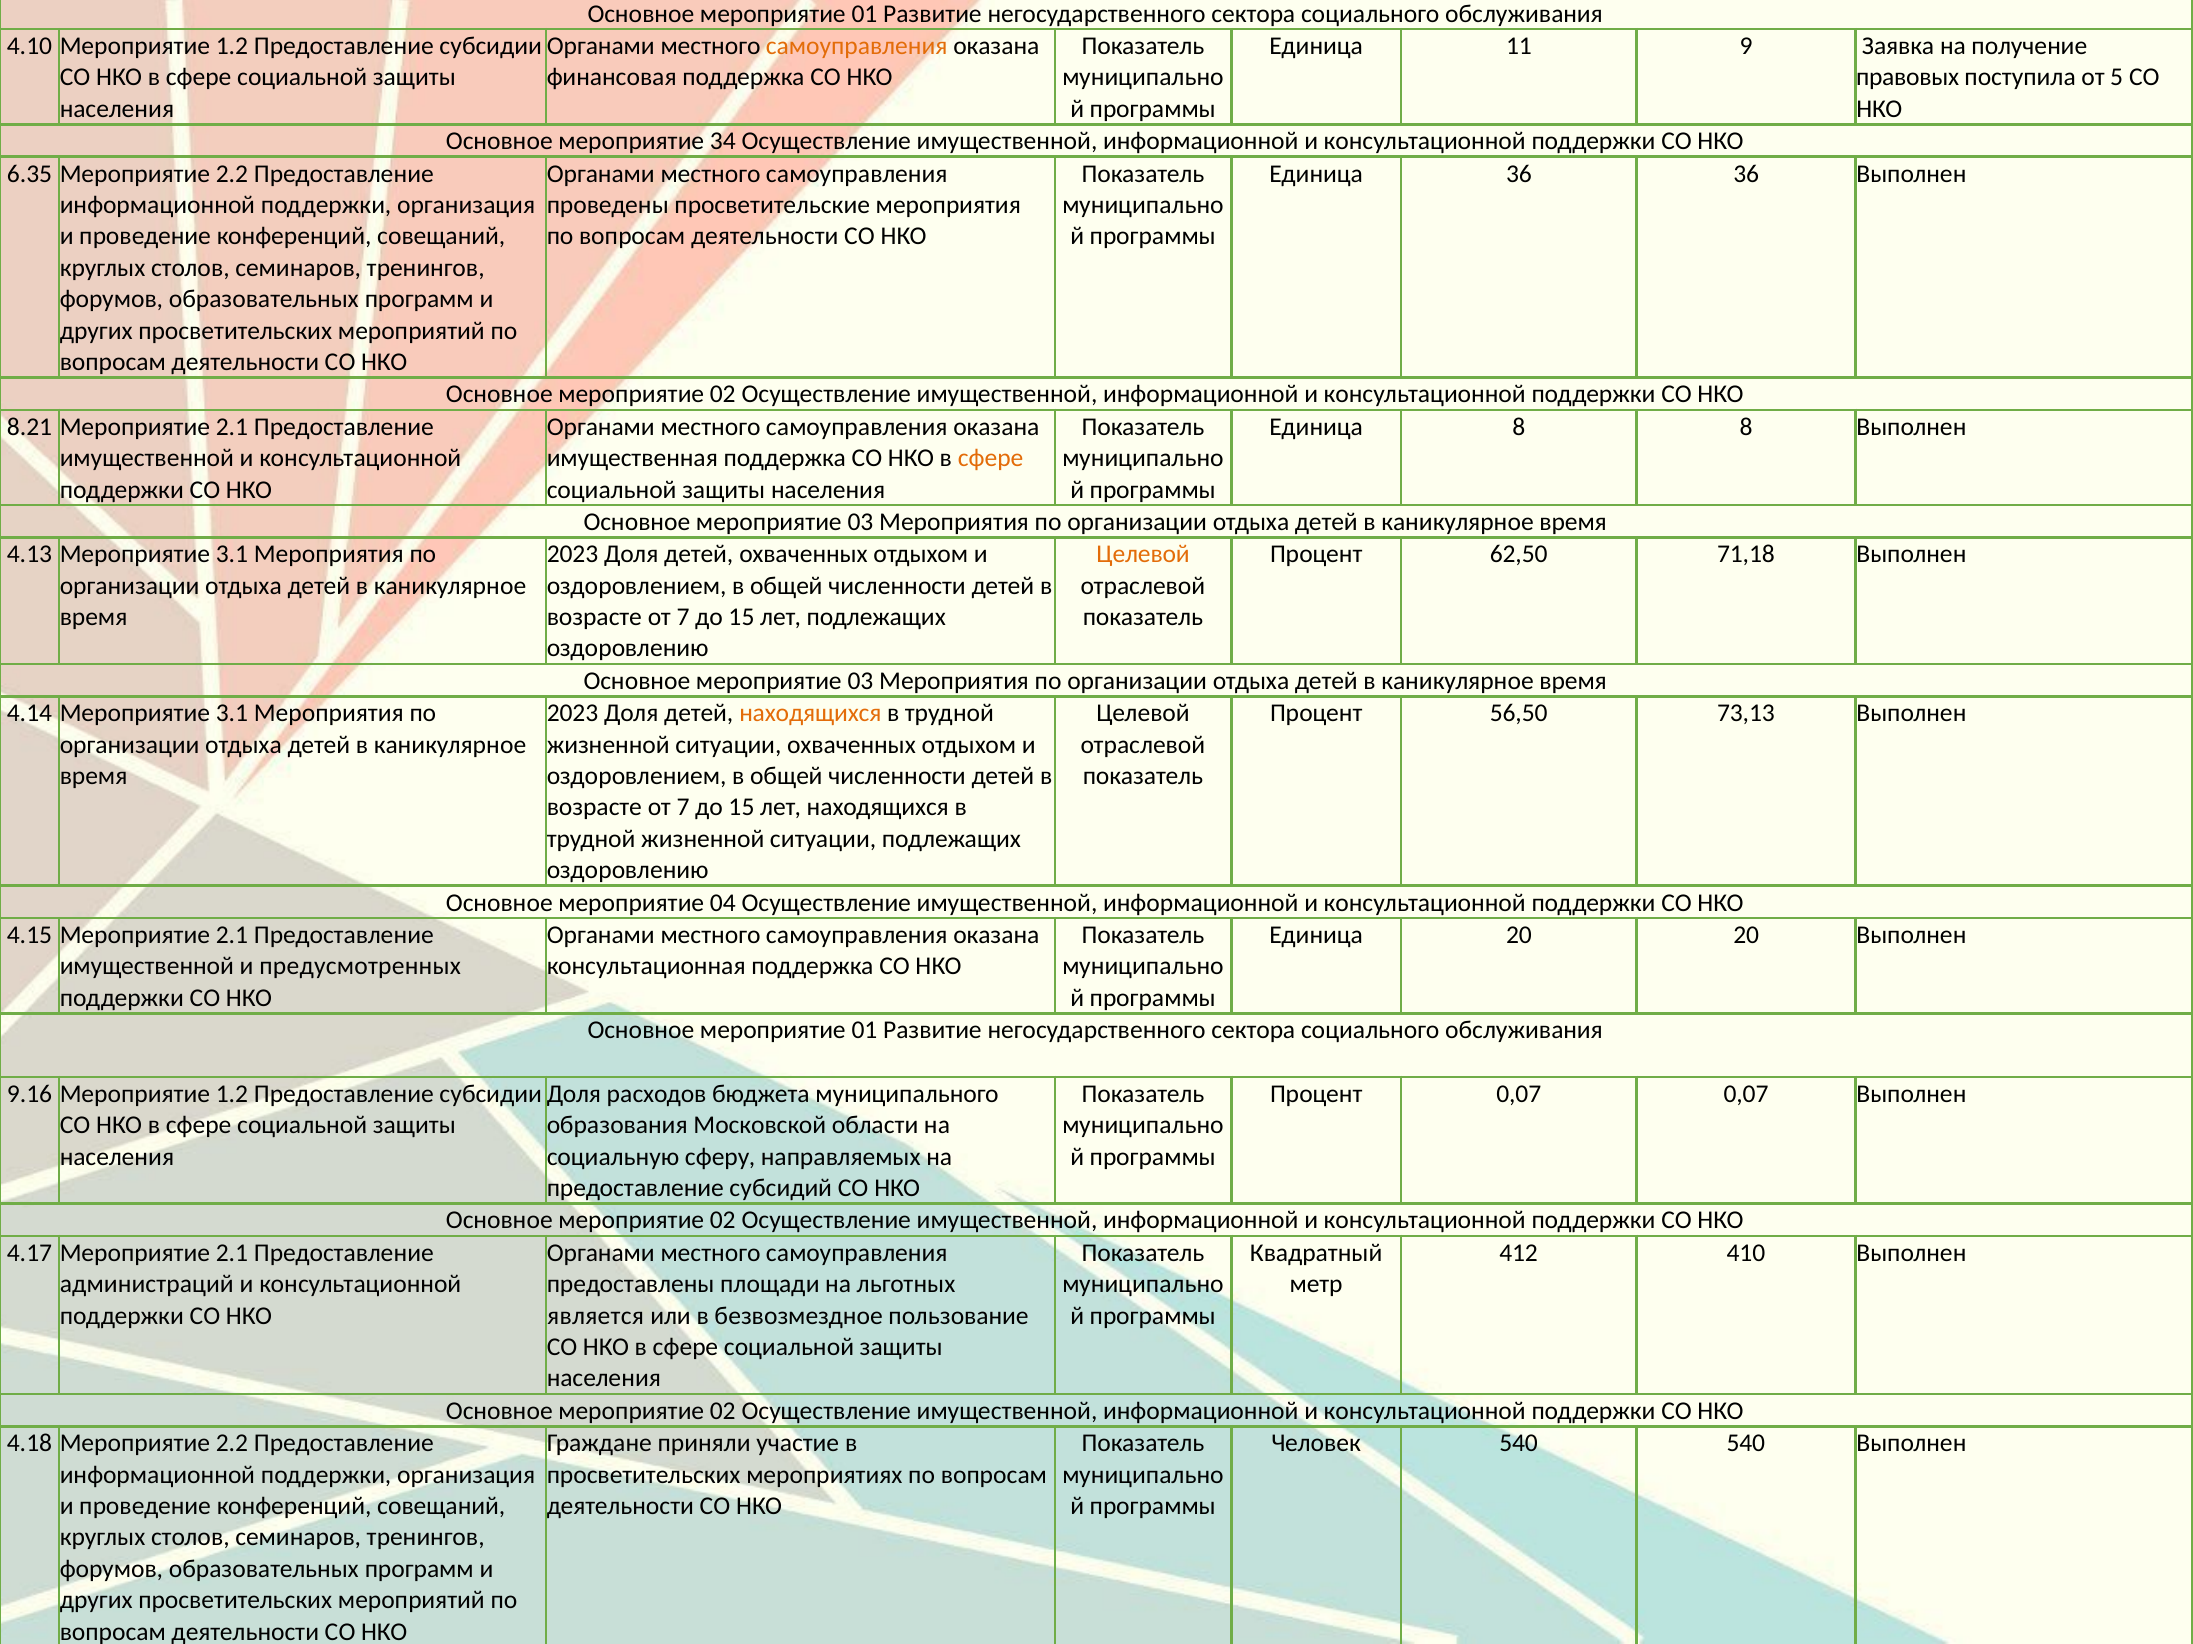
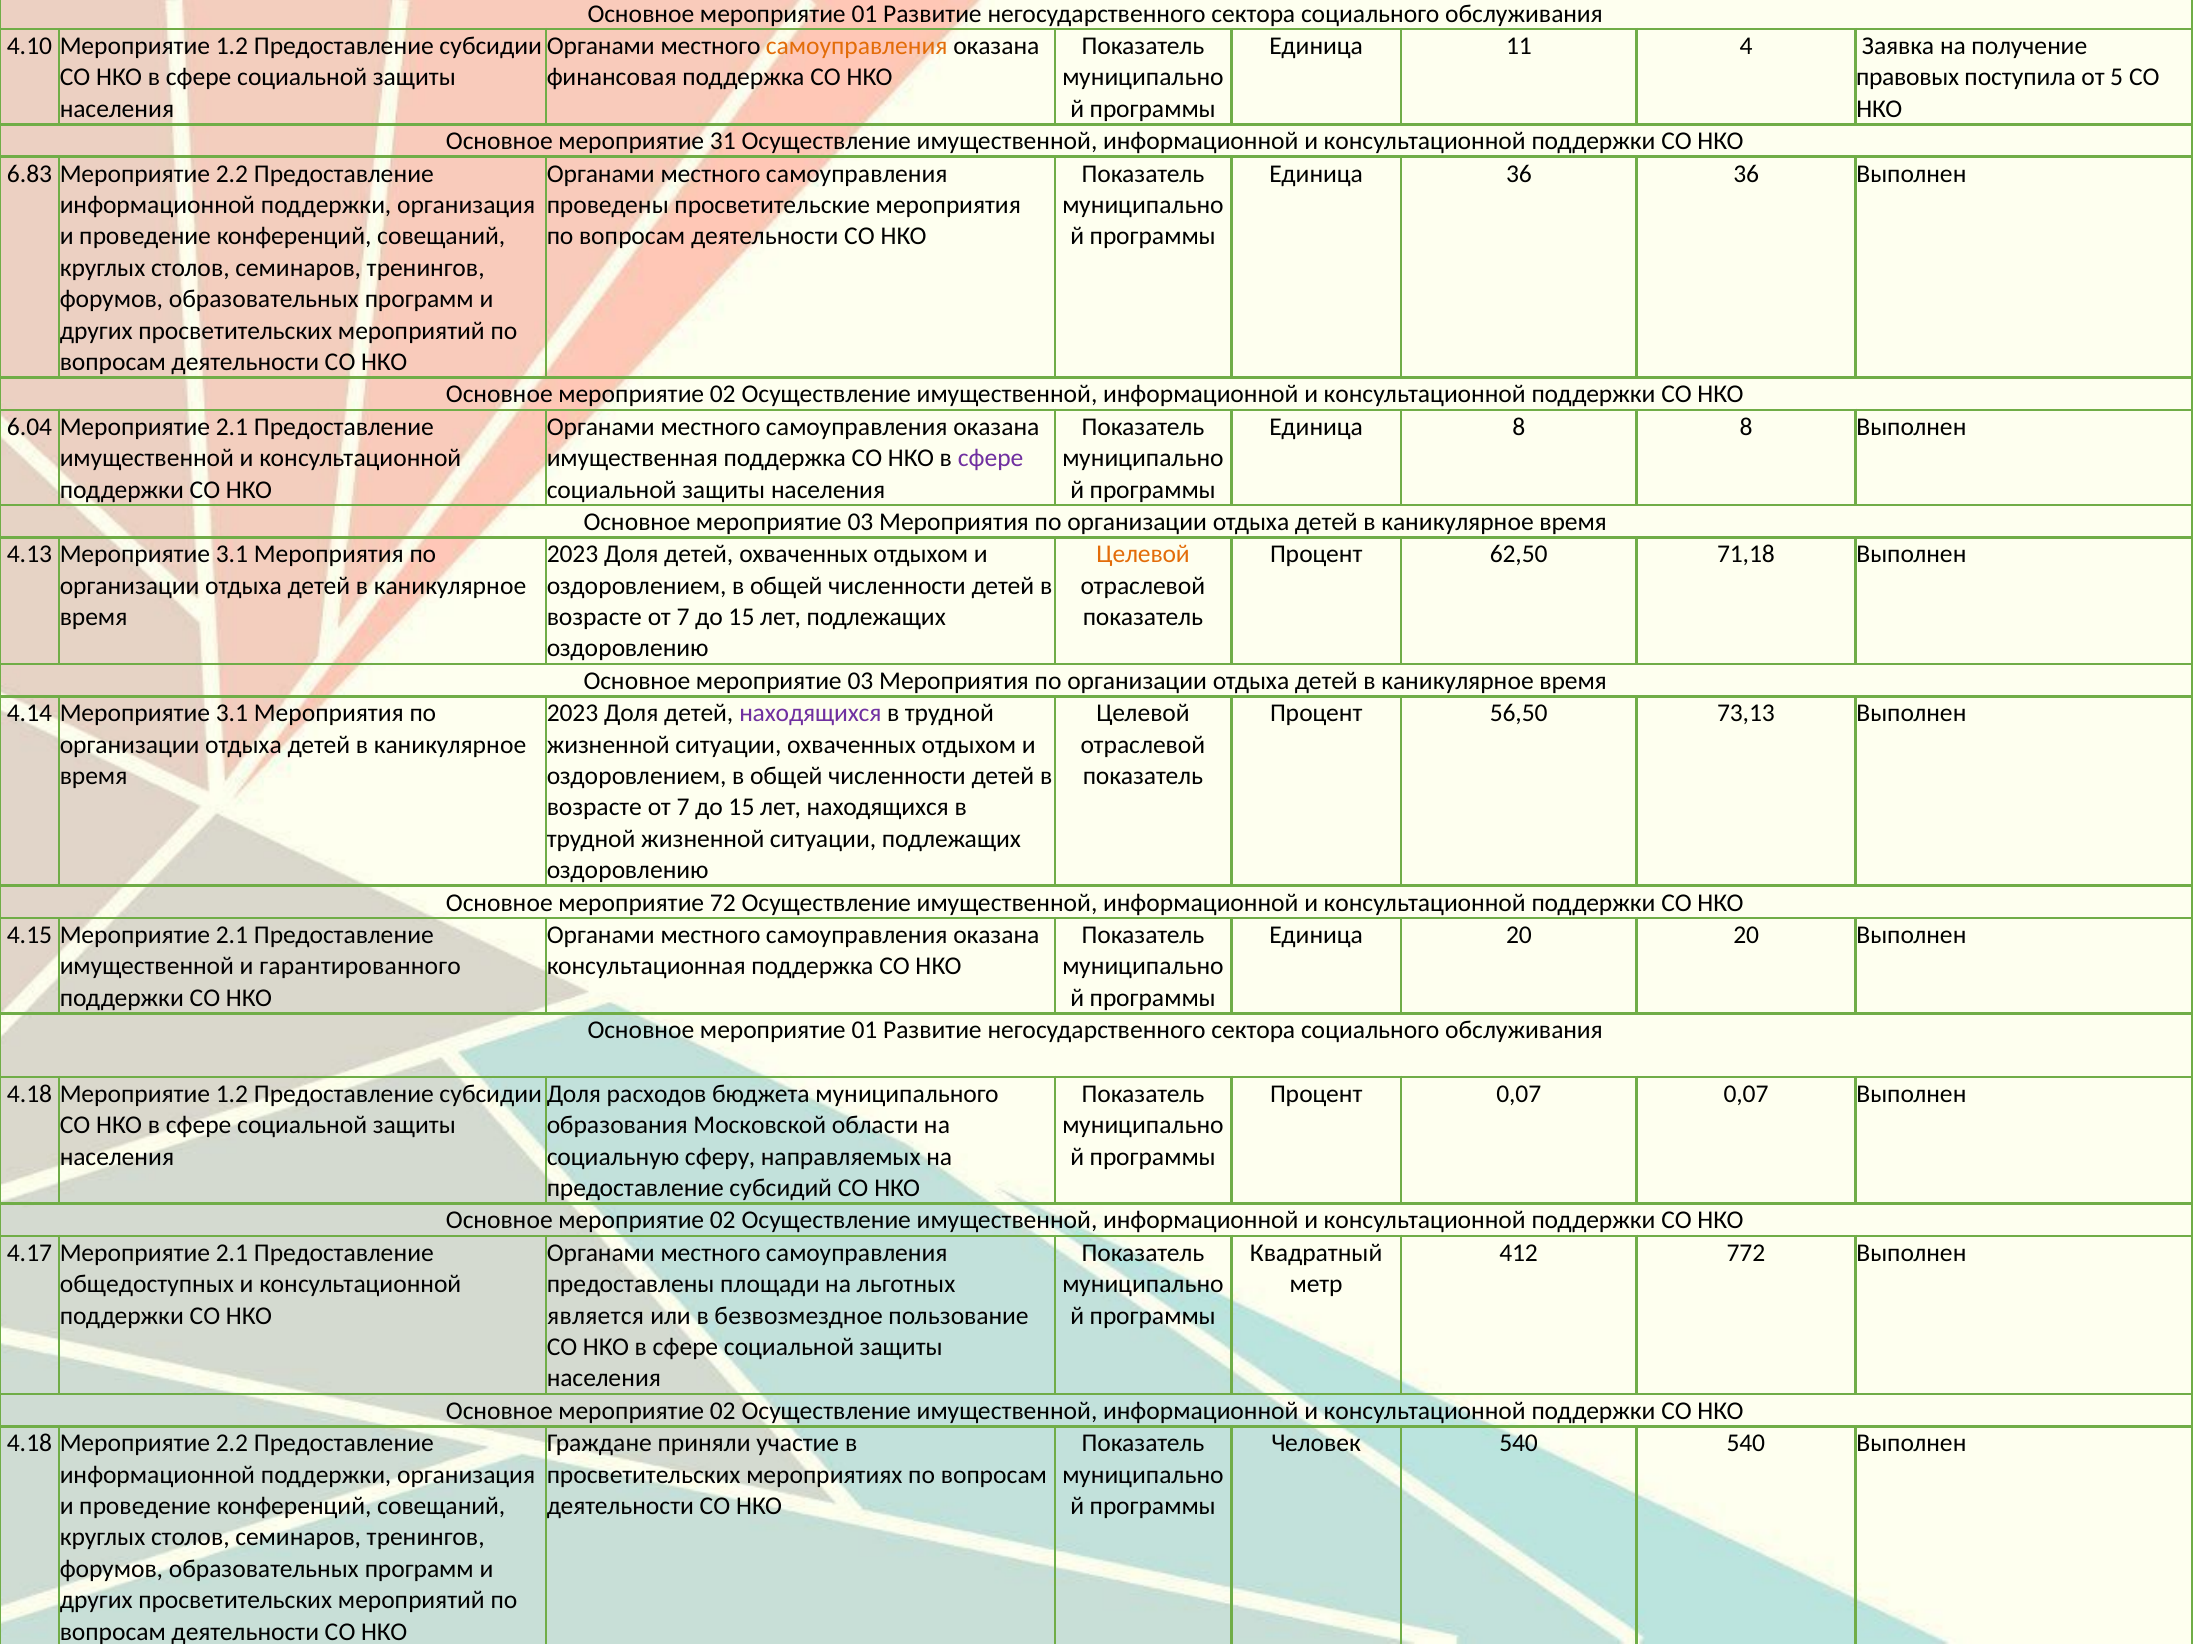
9: 9 -> 4 (1746, 46)
34: 34 -> 31 (723, 141)
6.35: 6.35 -> 6.83 (30, 174)
8.21: 8.21 -> 6.04 (30, 427)
сфере colour: orange -> purple (991, 458)
находящихся colour: orange -> purple (810, 714)
04: 04 -> 72 (723, 903)
предусмотренных: предусмотренных -> гарантированного (360, 967)
9.16: 9.16 -> 4.18 (30, 1094)
410: 410 -> 772 (1746, 1253)
администраций: администраций -> общедоступных (147, 1285)
